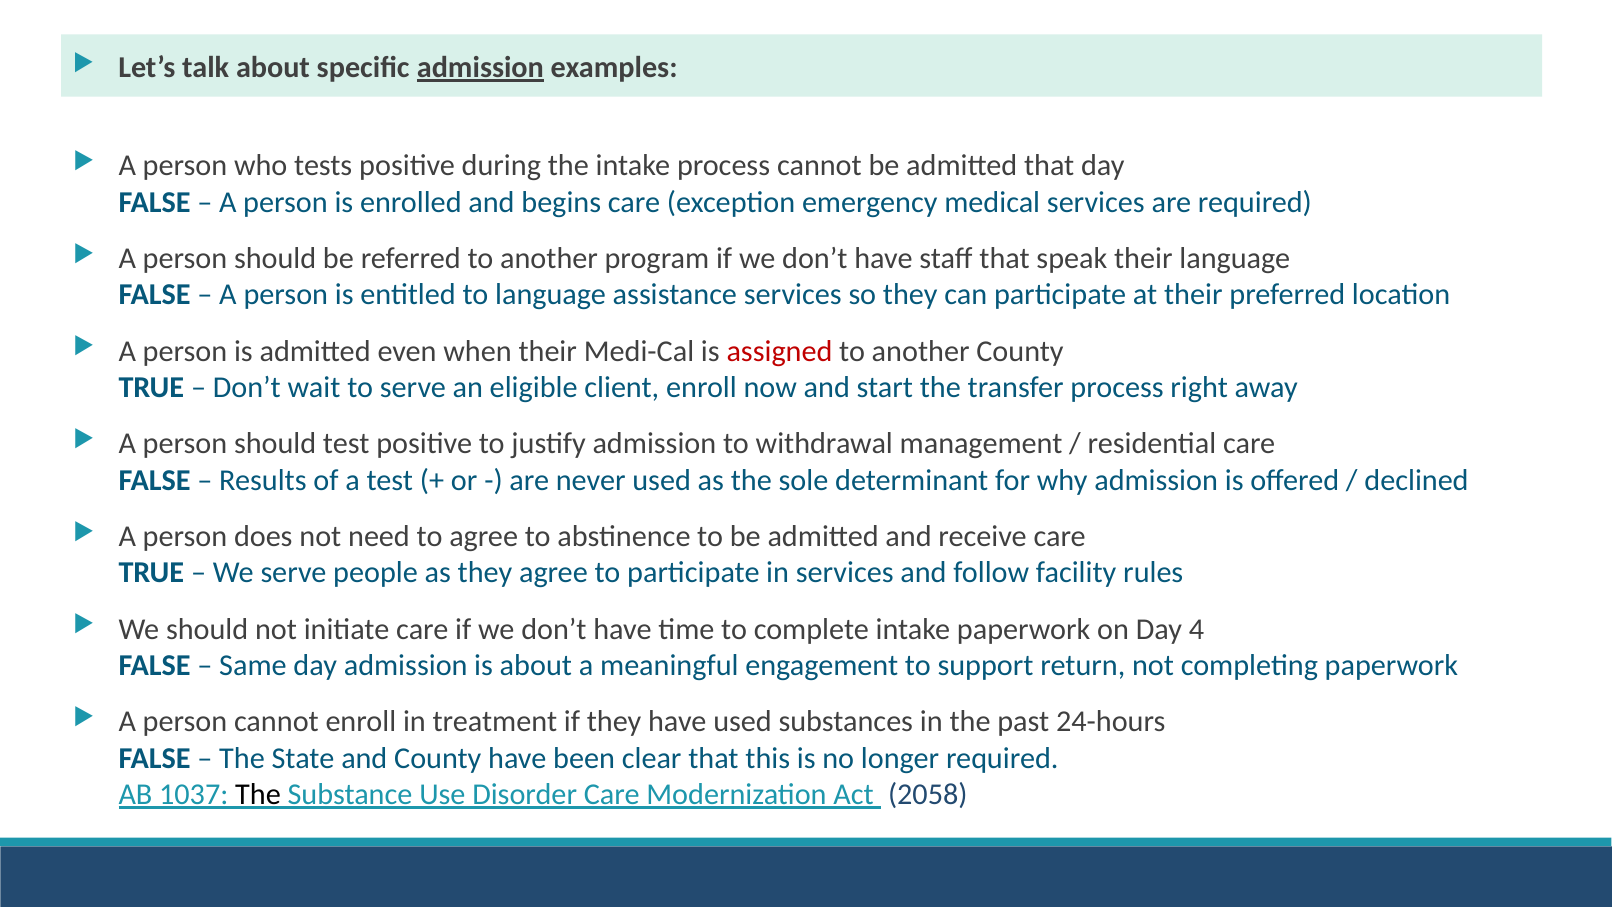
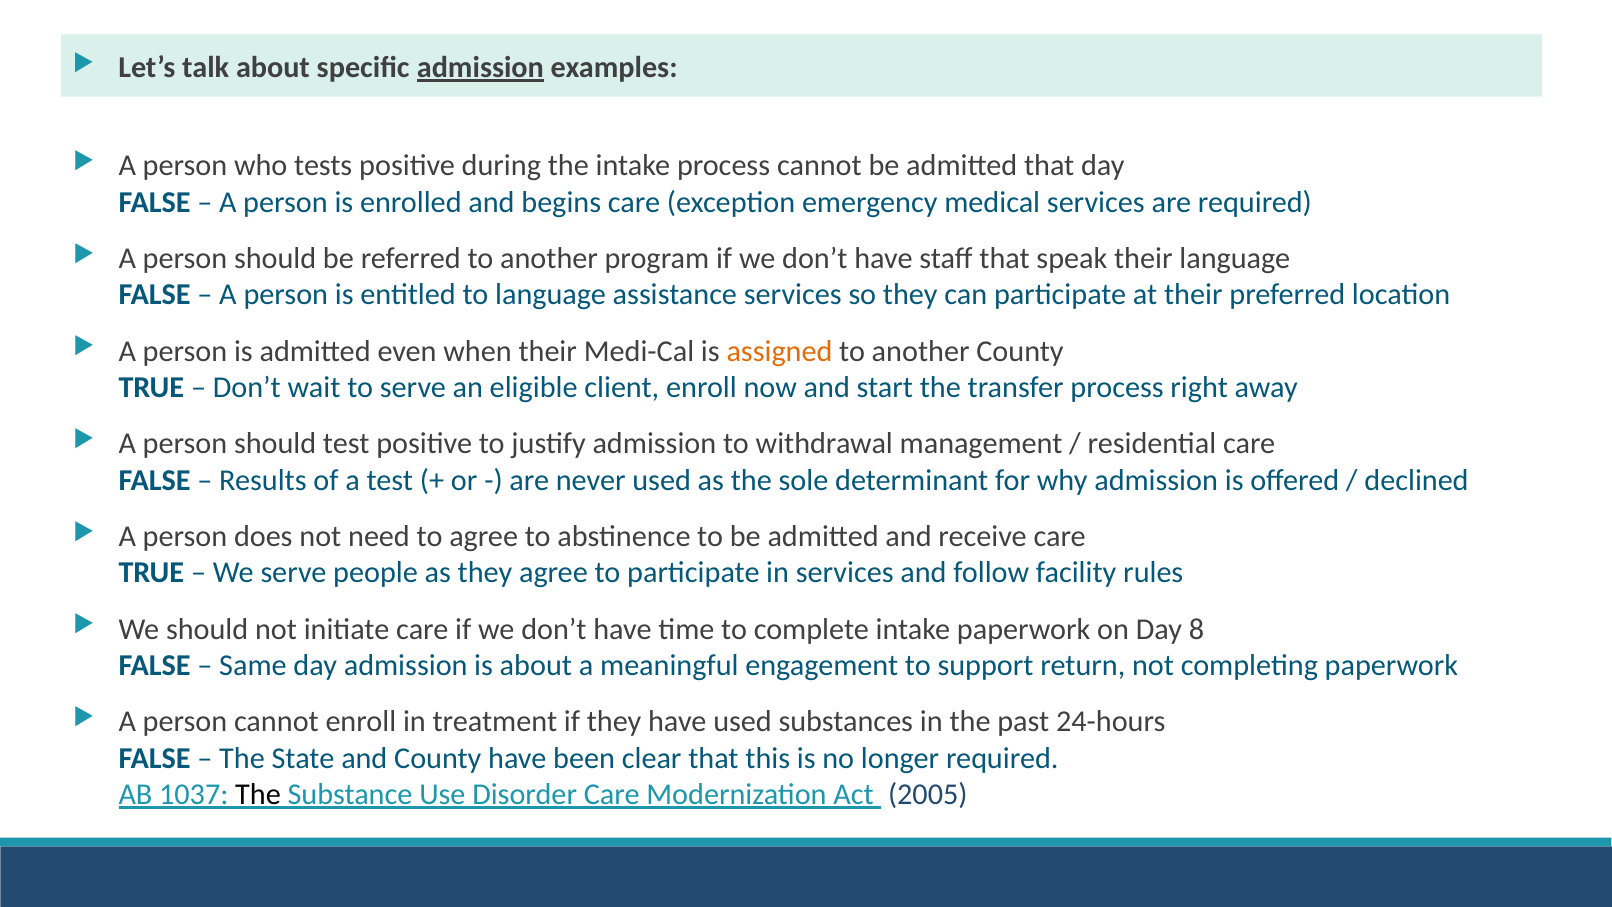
assigned colour: red -> orange (779, 351)
4: 4 -> 8 (1196, 629)
2058: 2058 -> 2005 (928, 794)
